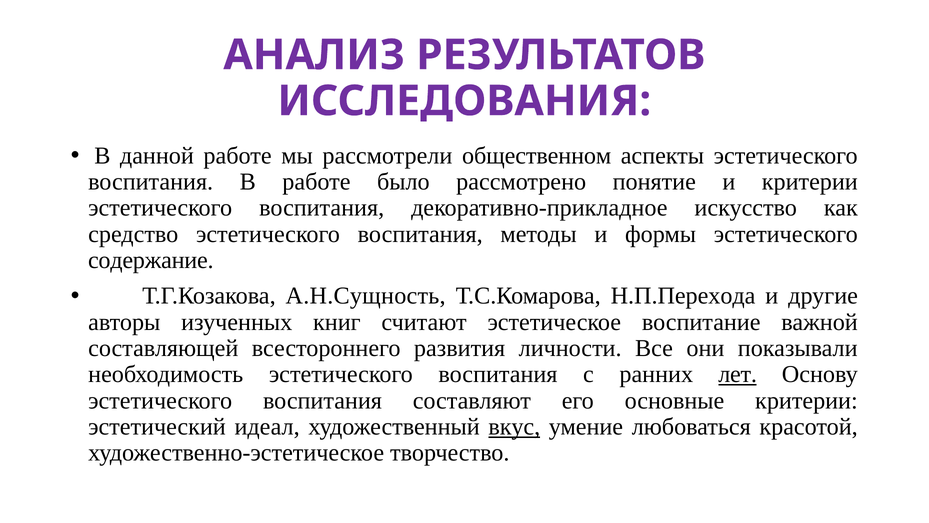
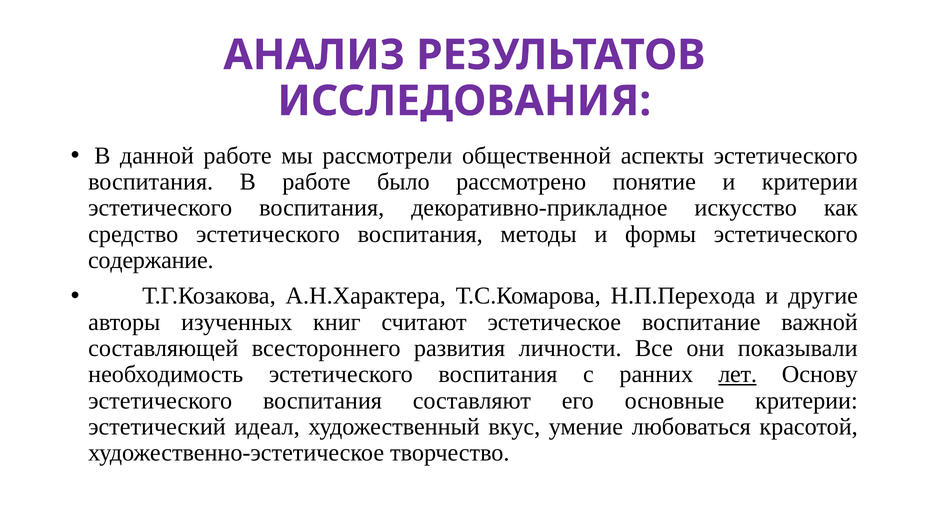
общественном: общественном -> общественной (537, 156)
А.Н.Сущность: А.Н.Сущность -> А.Н.Характера (366, 296)
вкус underline: present -> none (514, 426)
